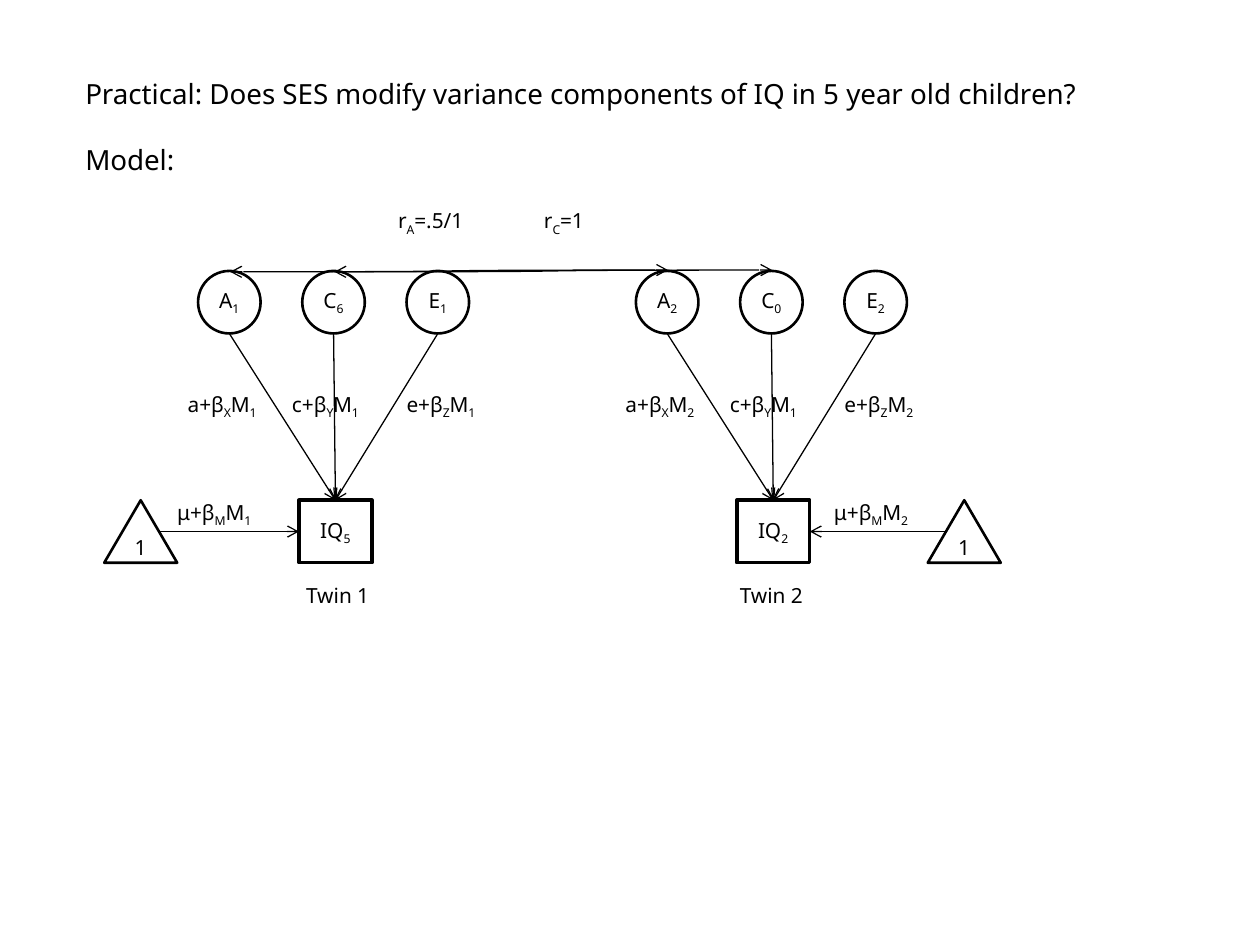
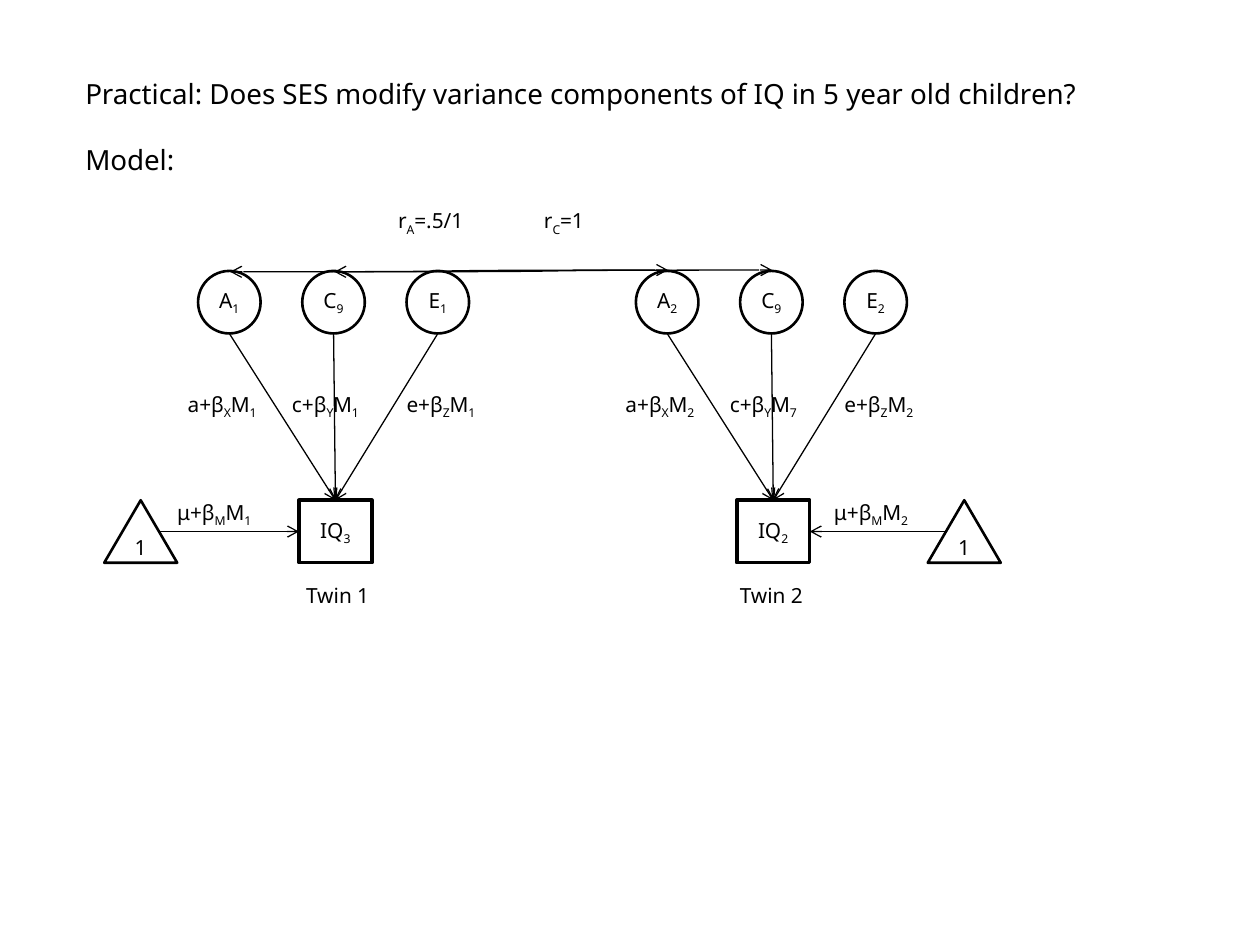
6: 6 -> 9 (340, 310)
0: 0 -> 9 (778, 310)
1: 1 -> 7 (793, 414)
IQ 5: 5 -> 3 (347, 539)
